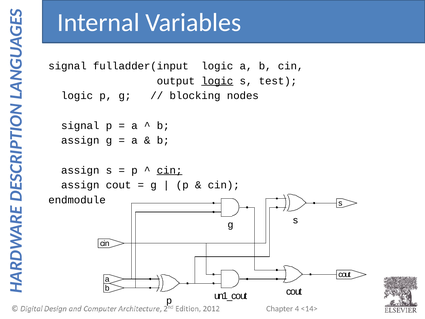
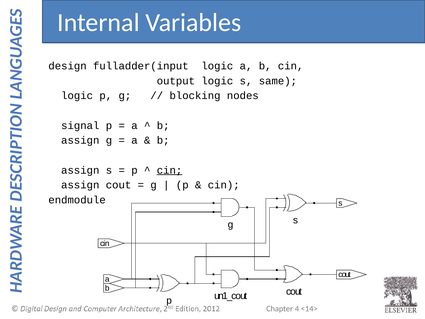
signal: signal -> design (68, 66)
logic underline: present -> none (217, 81)
test: test -> same (278, 81)
